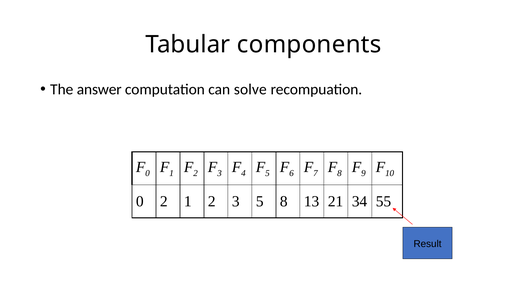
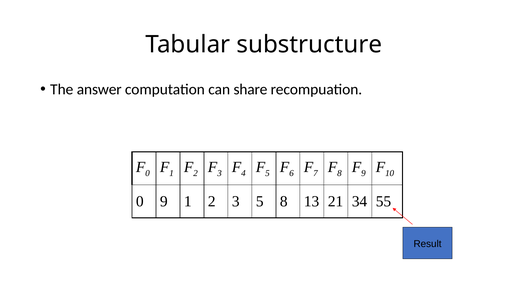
components: components -> substructure (309, 44)
solve: solve -> share (250, 89)
0 2: 2 -> 9 (164, 201)
